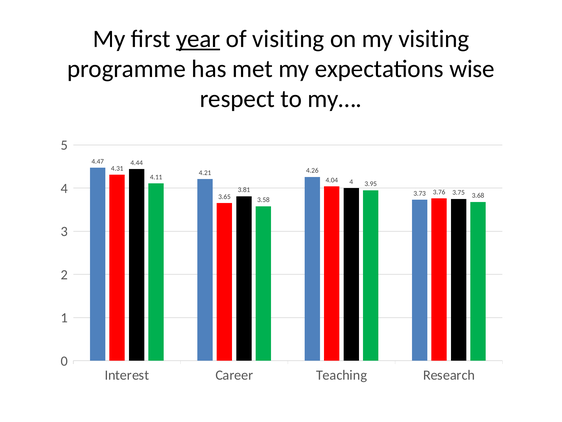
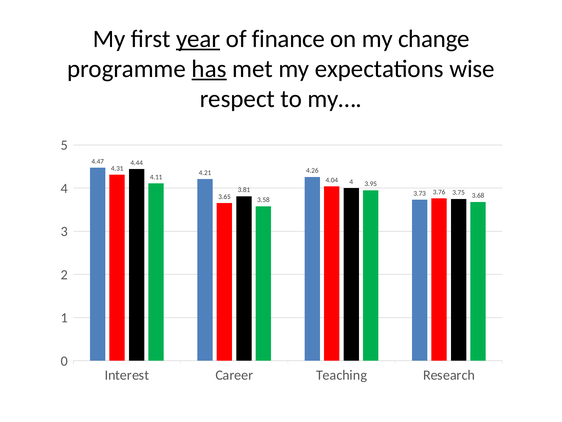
of visiting: visiting -> finance (288, 39)
my visiting: visiting -> change (434, 39)
has underline: none -> present (209, 69)
